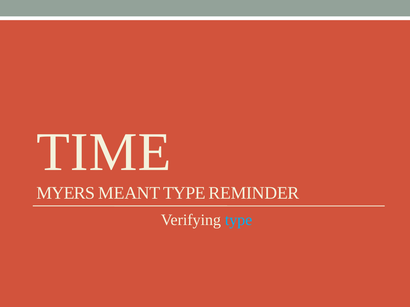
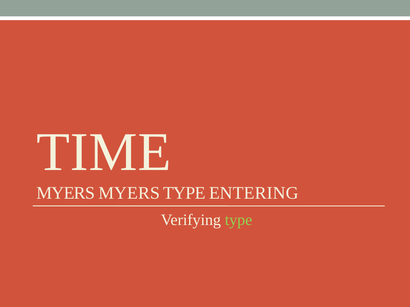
MYERS MEANT: MEANT -> MYERS (129, 193)
REMINDER: REMINDER -> ENTERING (254, 193)
type colour: light blue -> light green (239, 220)
